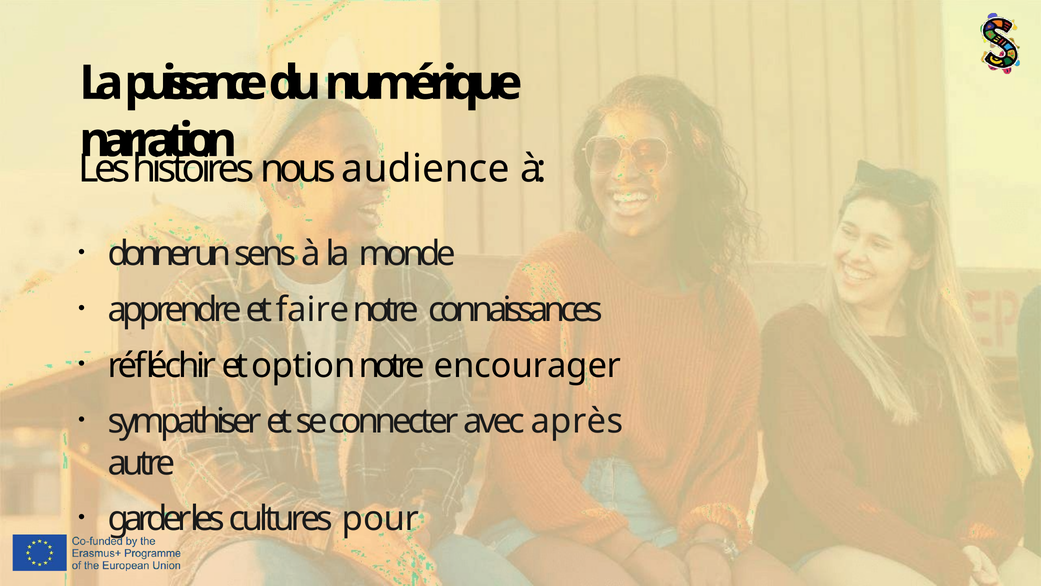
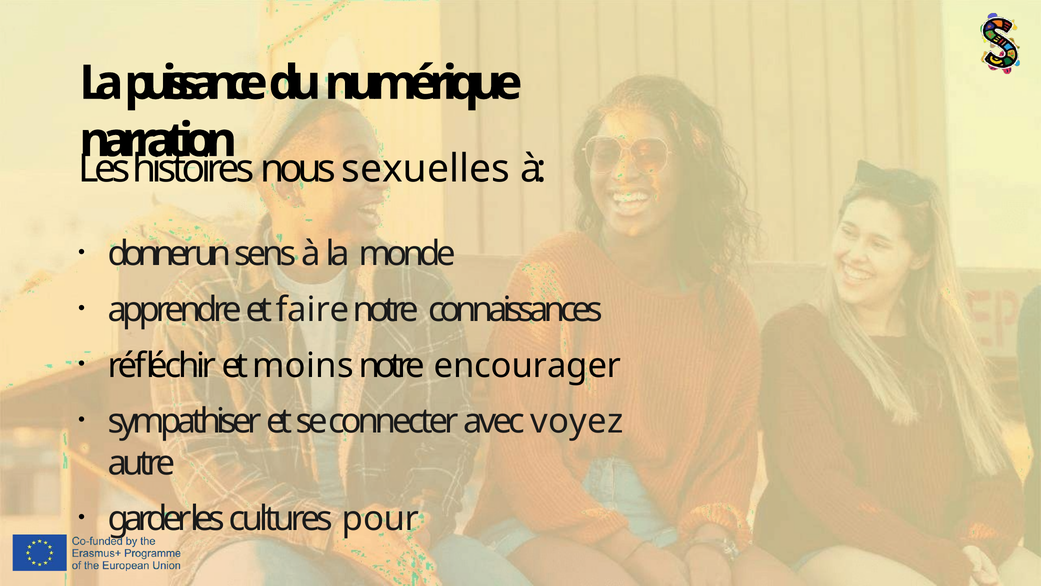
audience: audience -> sexuelles (426, 169)
option: option -> moins (303, 365)
après: après -> voyez (577, 421)
